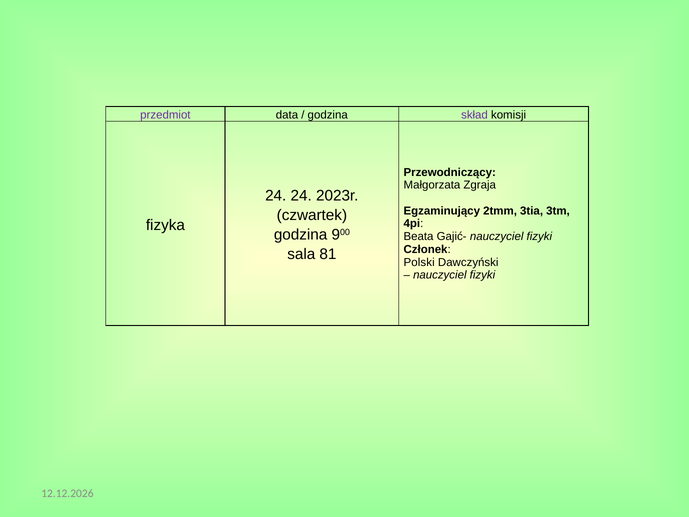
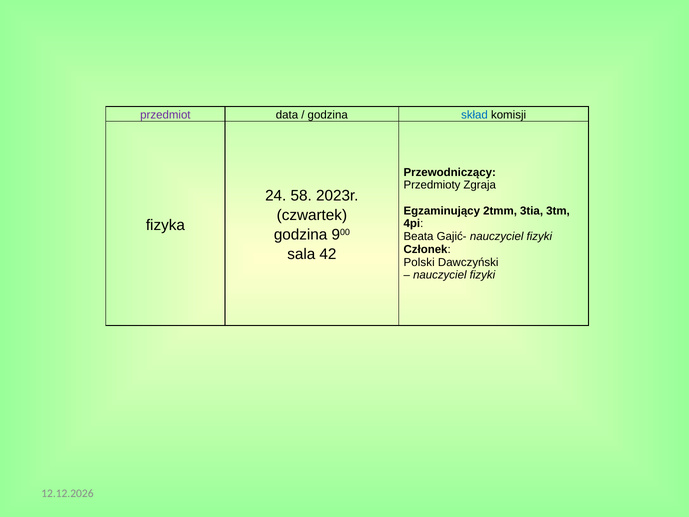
skład colour: purple -> blue (475, 115)
Małgorzata: Małgorzata -> Przedmioty (432, 185)
24 24: 24 -> 58 (301, 196)
81: 81 -> 42 (328, 254)
